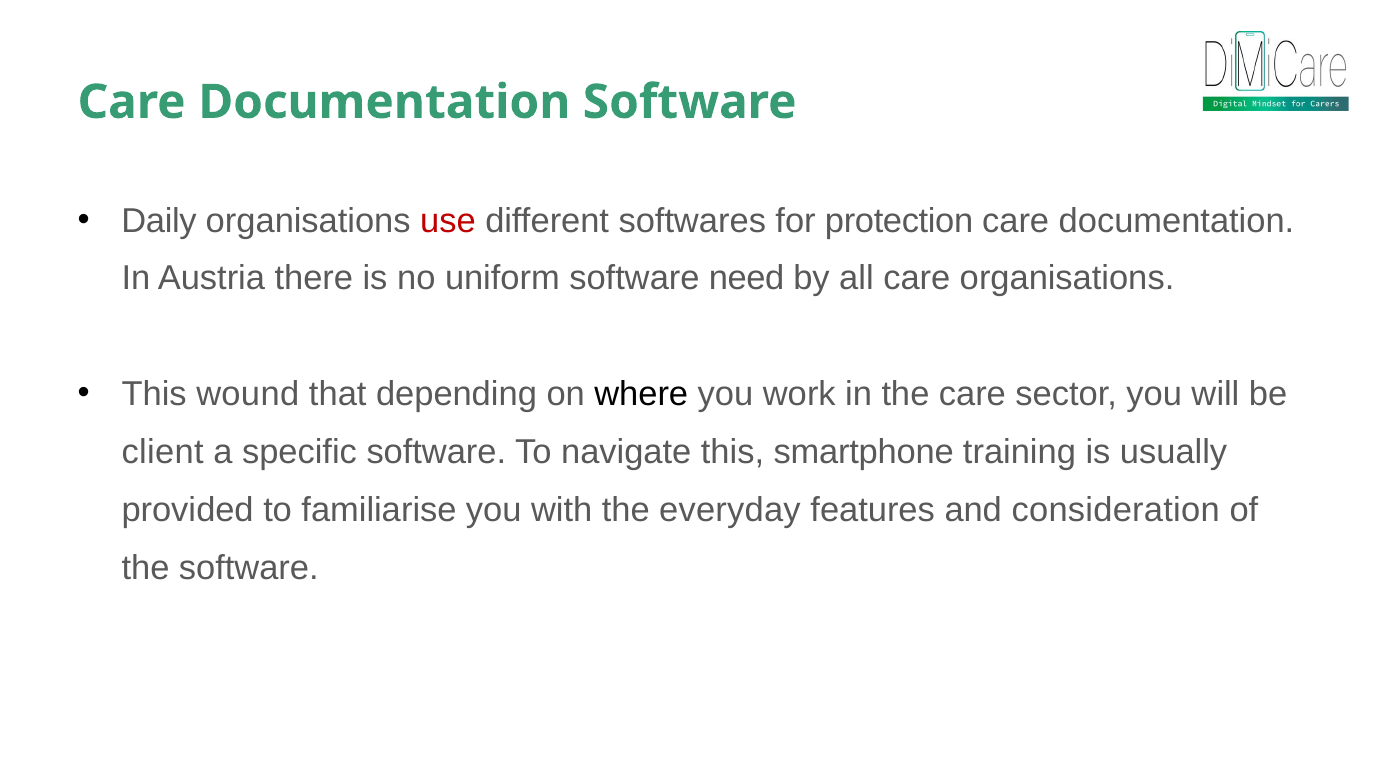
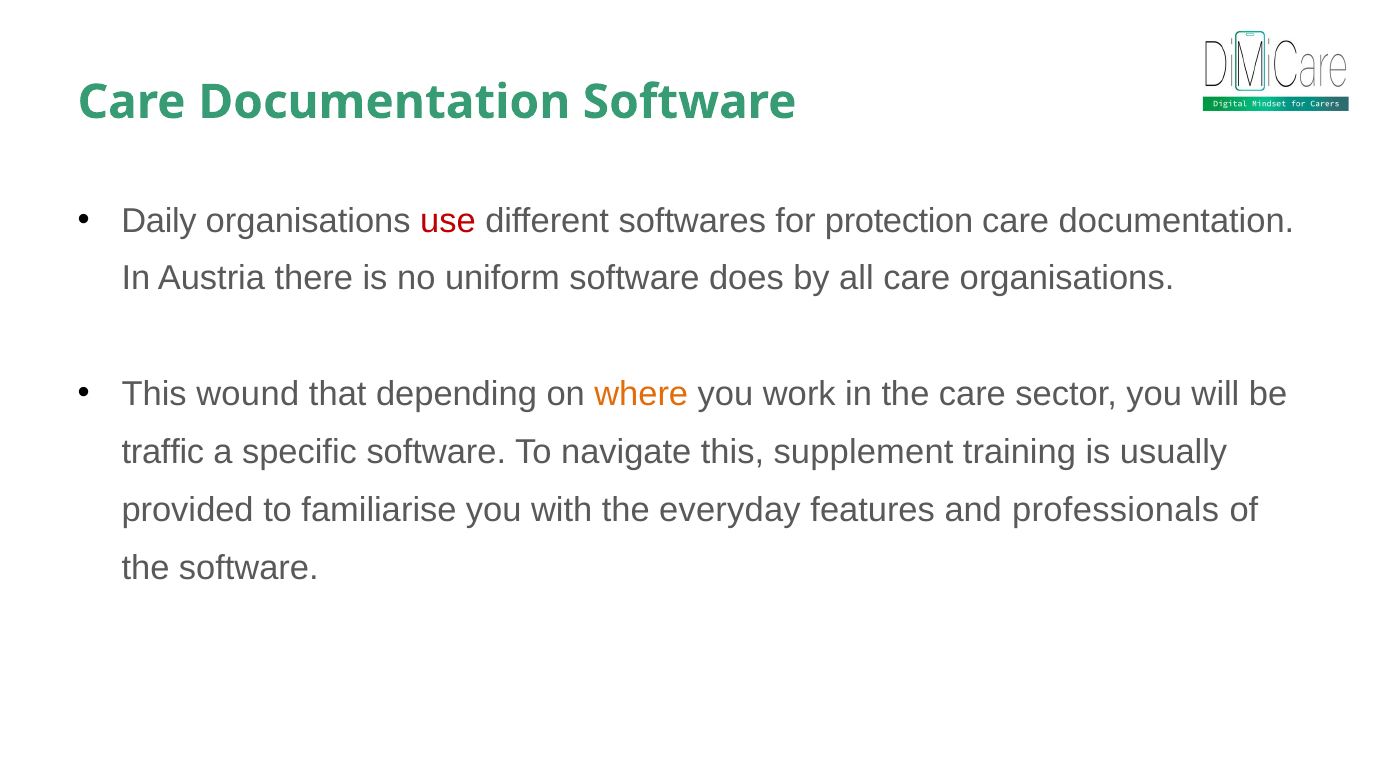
need: need -> does (746, 278)
where colour: black -> orange (641, 394)
client: client -> traffic (163, 452)
smartphone: smartphone -> supplement (863, 452)
consideration: consideration -> professionals (1116, 510)
